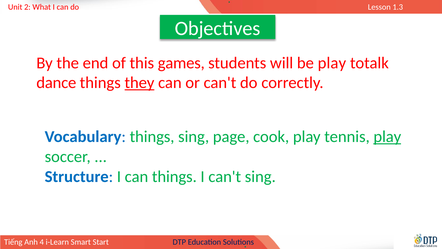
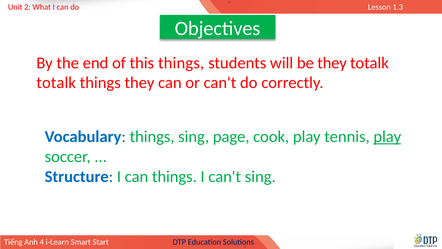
this games: games -> things (181, 63)
be play: play -> they (332, 63)
dance: dance -> totalk (56, 83)
they underline: present -> none (139, 83)
